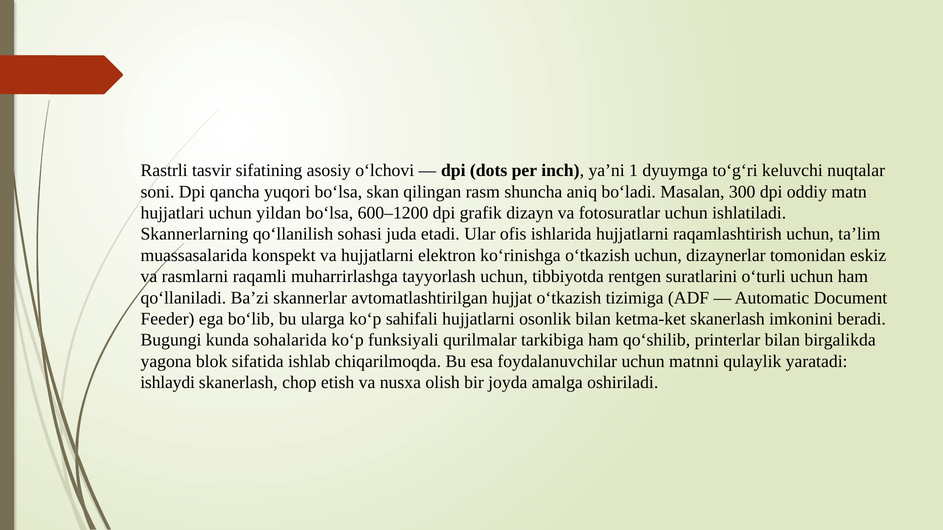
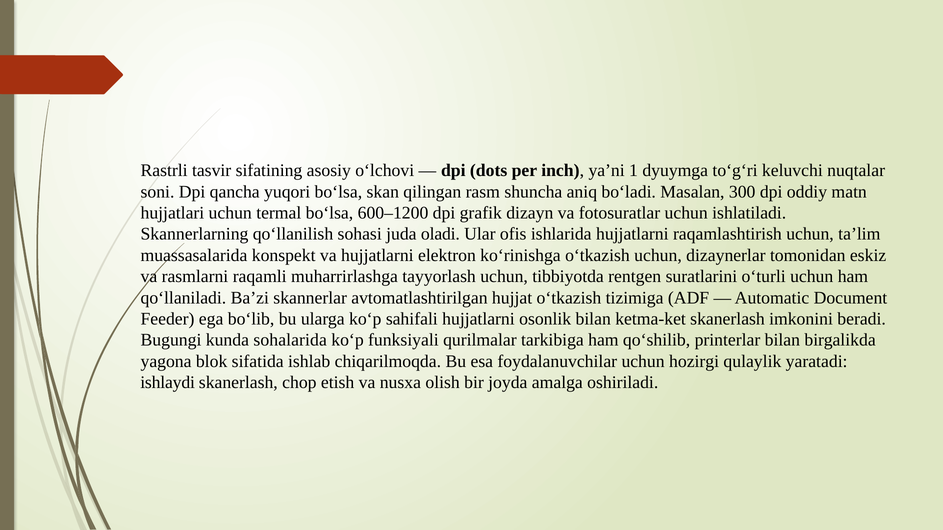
yildan: yildan -> termal (279, 213)
etadi: etadi -> oladi (440, 234)
matnni: matnni -> hozirgi (694, 362)
